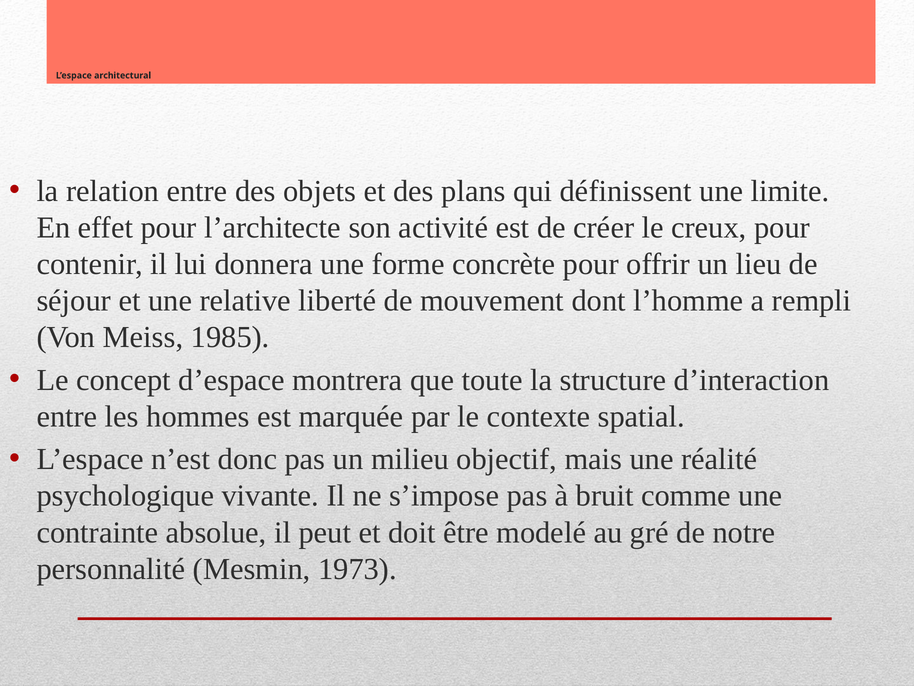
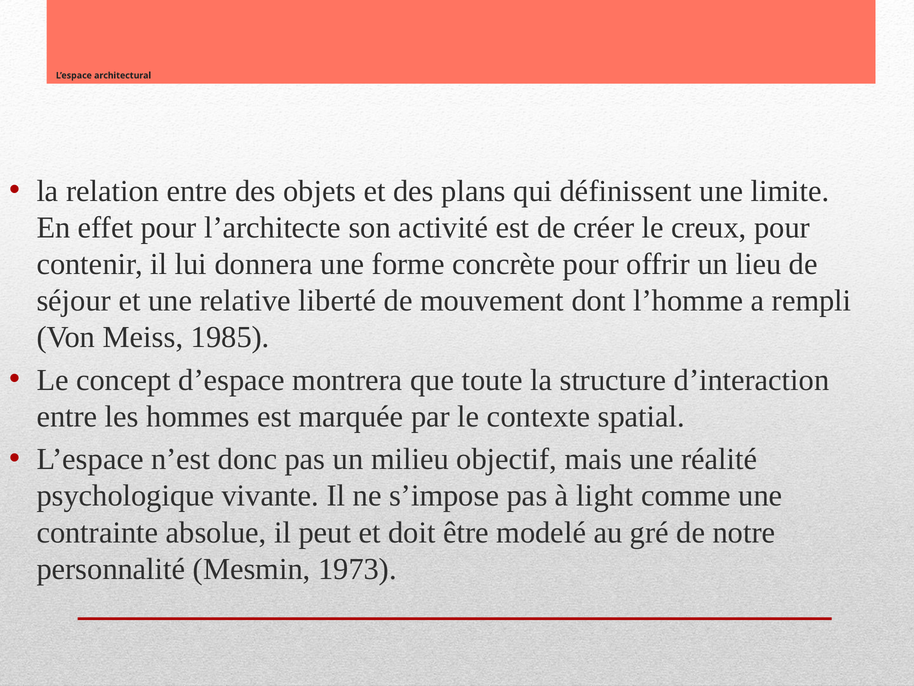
bruit: bruit -> light (605, 496)
